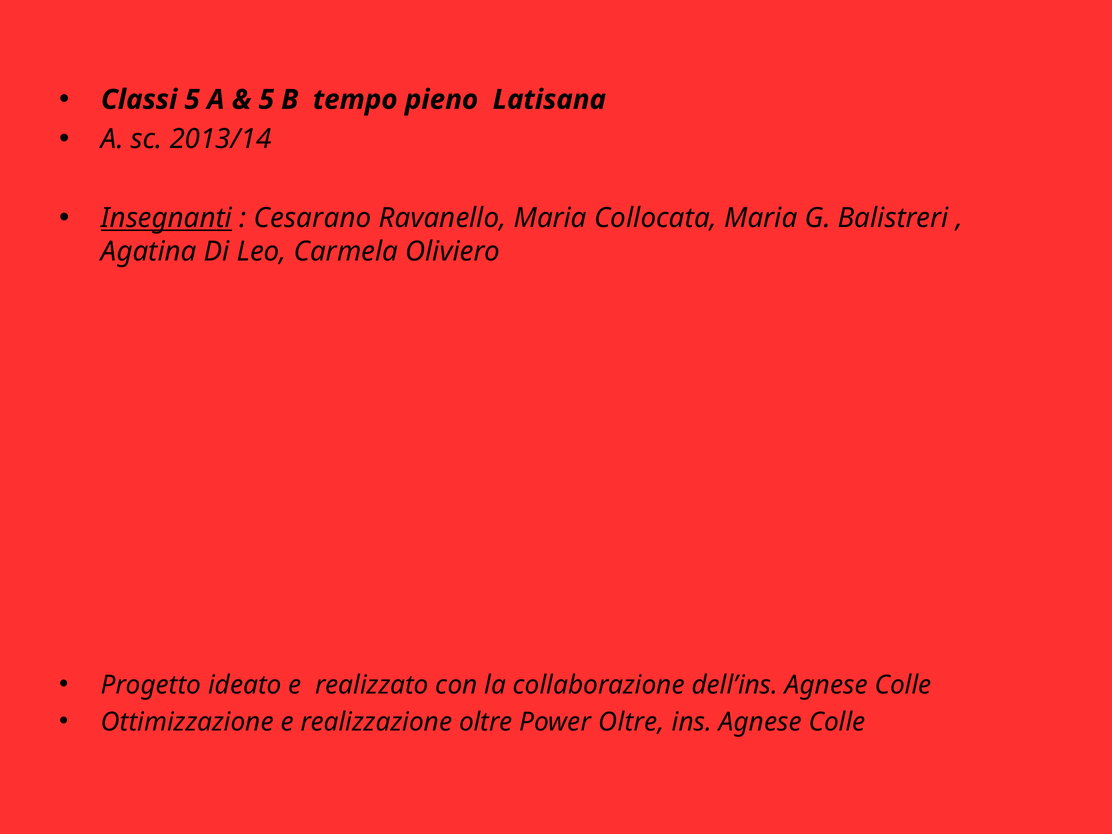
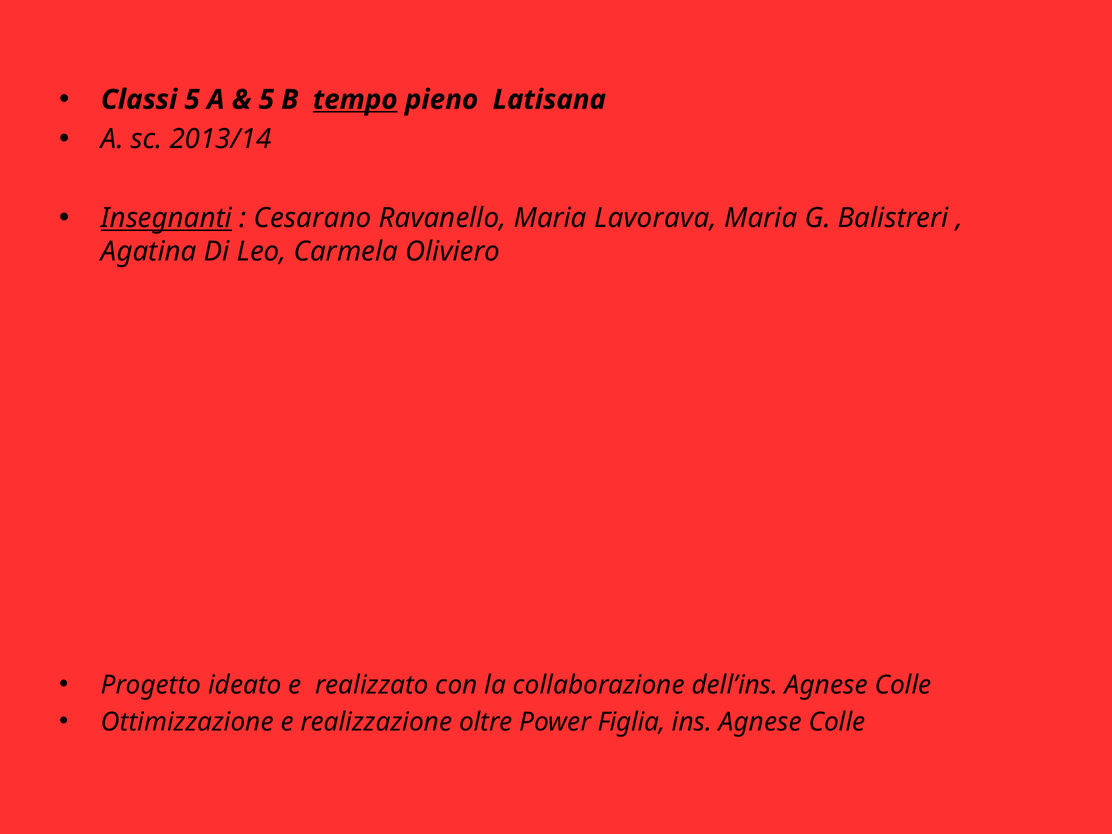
tempo underline: none -> present (355, 100)
Collocata: Collocata -> Lavorava (655, 218)
Power Oltre: Oltre -> Figlia (632, 722)
